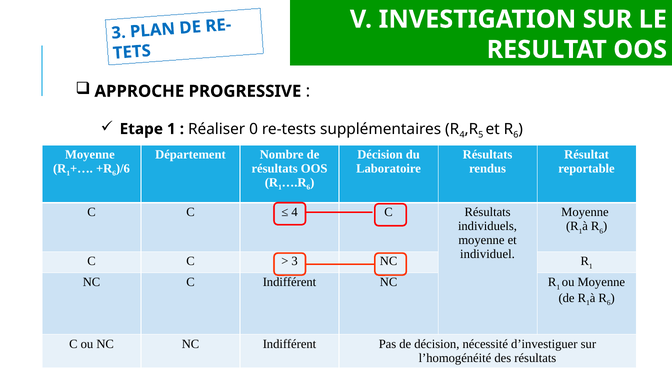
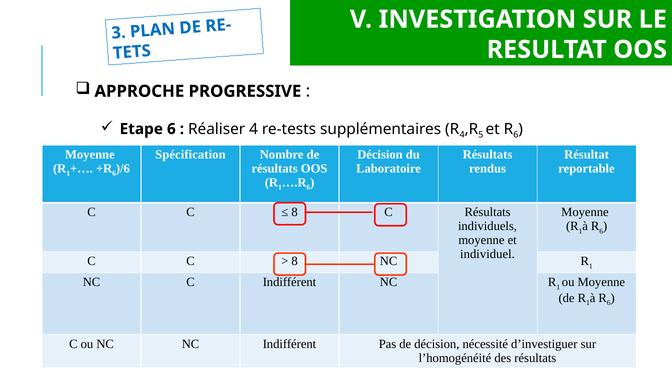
Etape 1: 1 -> 6 (171, 129)
Réaliser 0: 0 -> 4 (254, 129)
Département: Département -> Spécification (190, 155)
4: 4 -> 8 (295, 212)
3: 3 -> 8 (295, 261)
